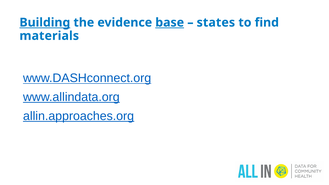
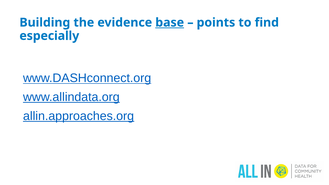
Building underline: present -> none (45, 23)
states: states -> points (216, 23)
materials: materials -> especially (49, 36)
